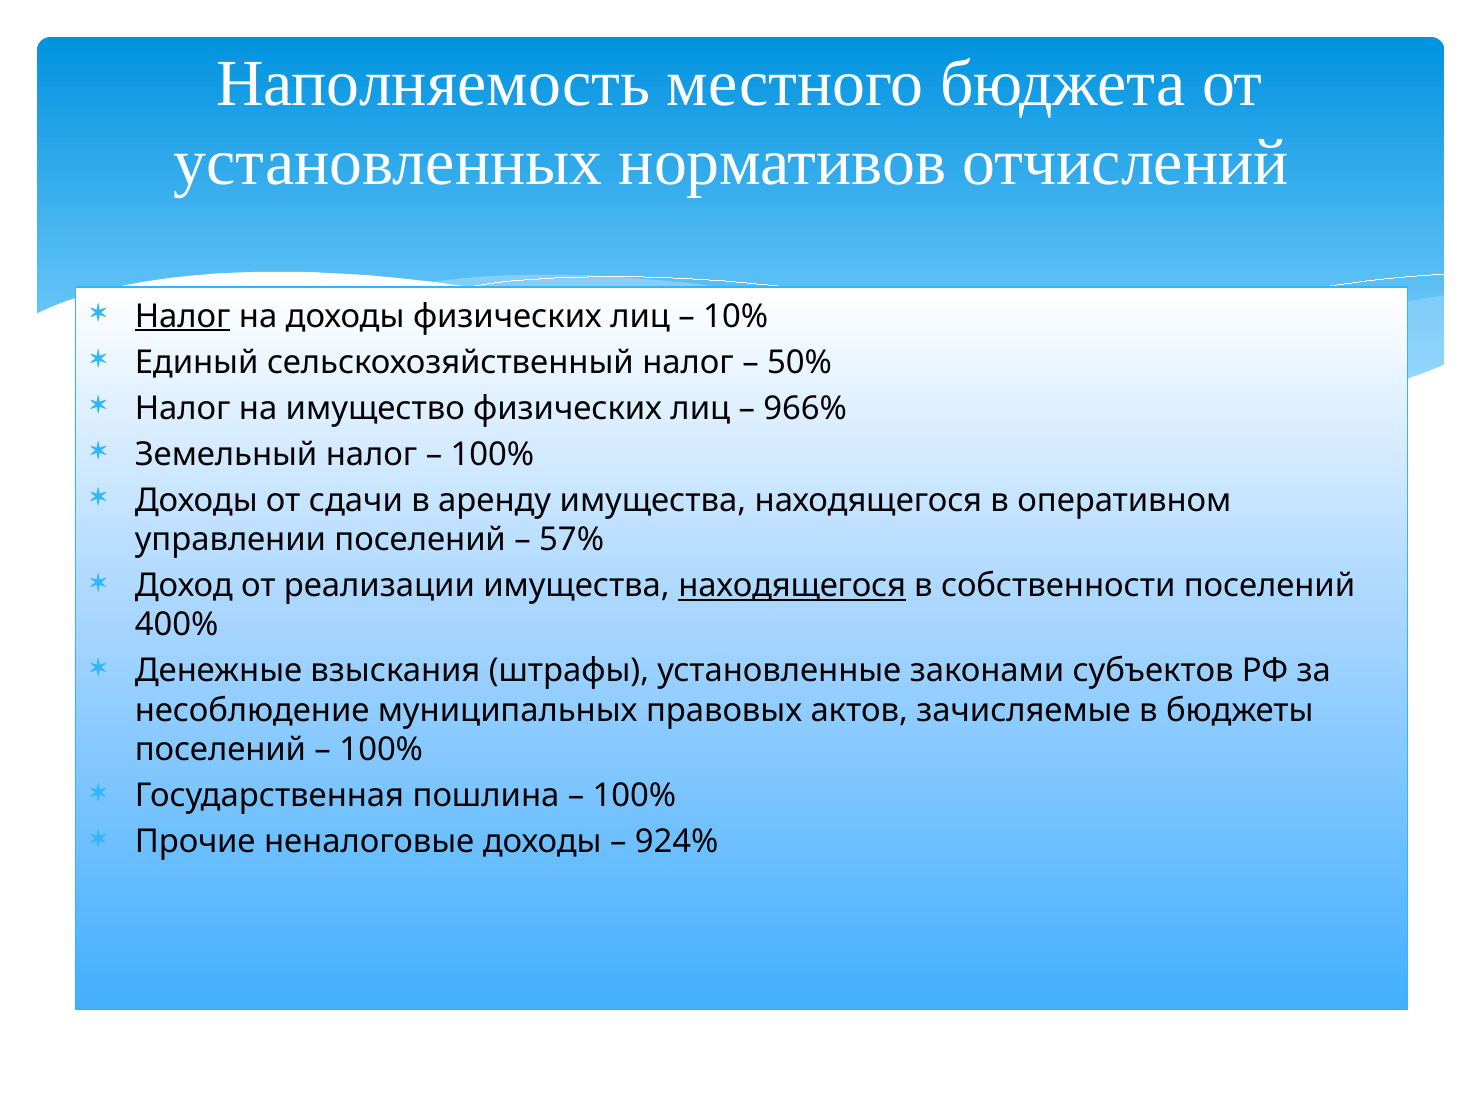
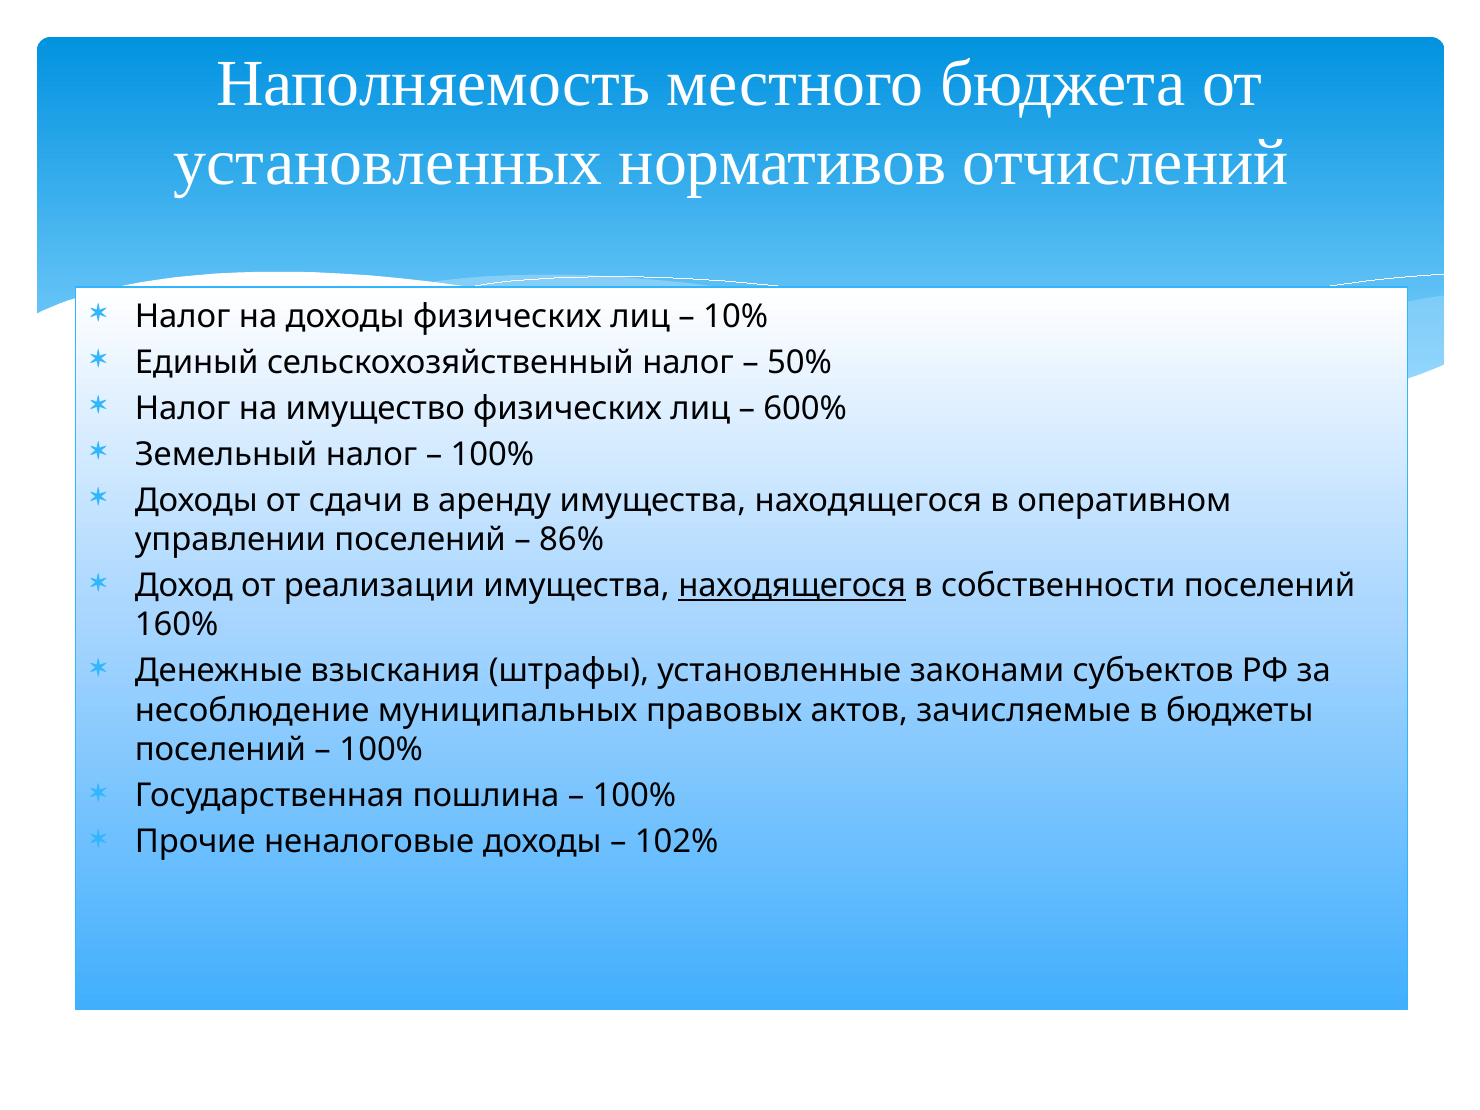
Налог underline: present -> none (183, 316)
966%: 966% -> 600% (805, 408)
57%: 57% -> 86% (572, 540)
400%: 400% -> 160% (177, 625)
924%: 924% -> 102% (677, 842)
